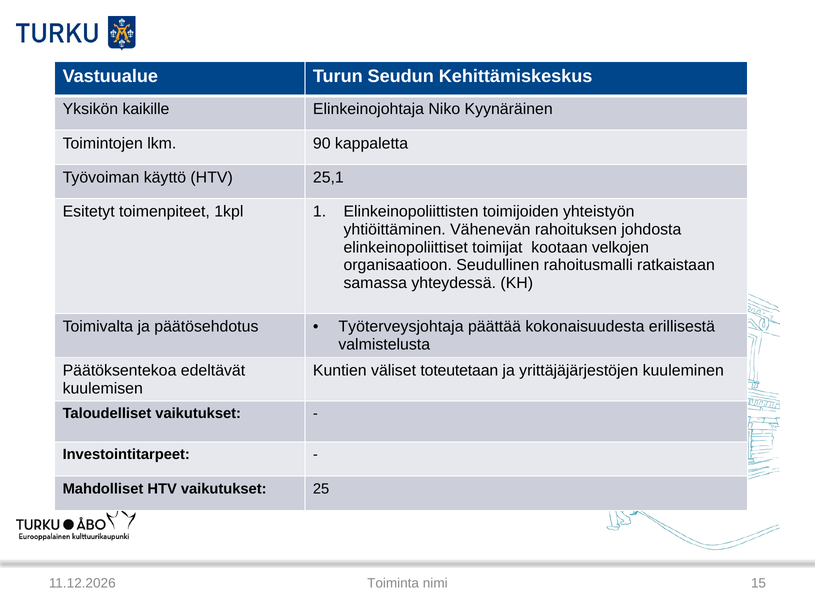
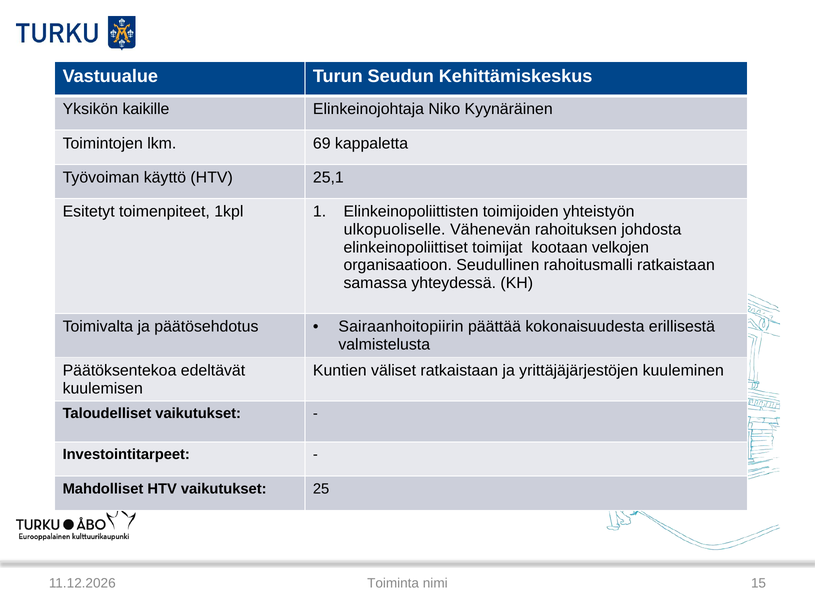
90: 90 -> 69 (322, 143)
yhtiöittäminen: yhtiöittäminen -> ulkopuoliselle (395, 230)
Työterveysjohtaja: Työterveysjohtaja -> Sairaanhoitopiirin (401, 327)
väliset toteutetaan: toteutetaan -> ratkaistaan (459, 371)
